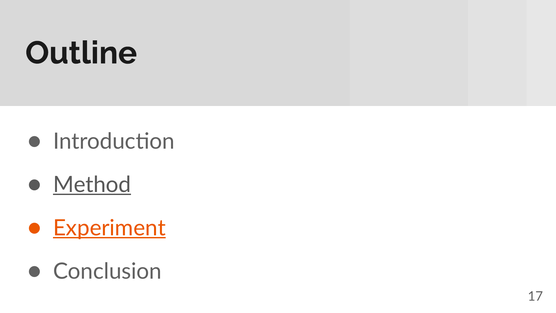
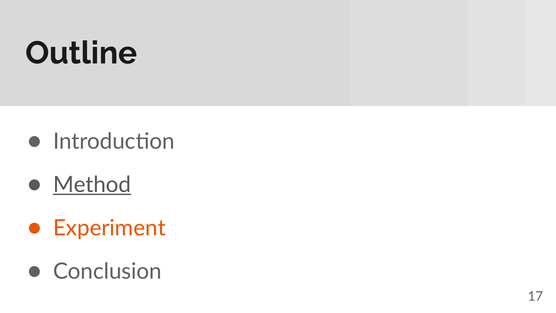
Experiment underline: present -> none (109, 228)
